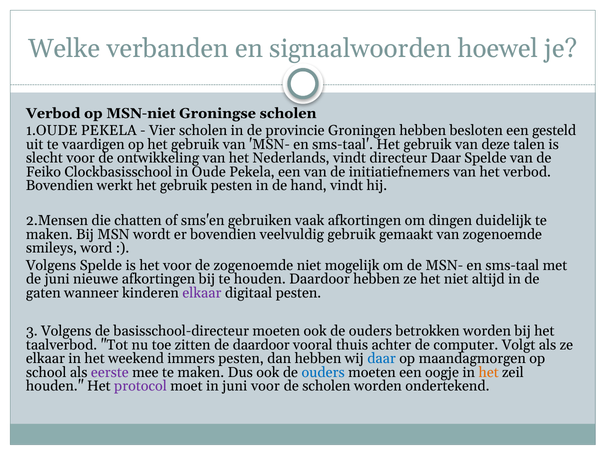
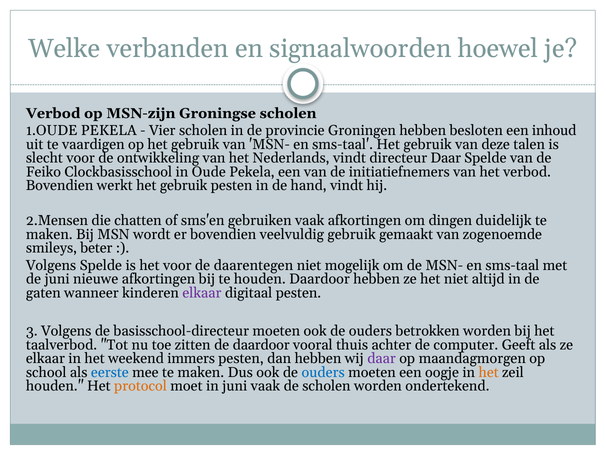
MSN-niet: MSN-niet -> MSN-zijn (141, 113)
gesteld: gesteld -> inhoud (554, 131)
word: word -> beter (96, 248)
de zogenoemde: zogenoemde -> daarentegen (253, 265)
Volgt: Volgt -> Geeft (519, 345)
daar colour: blue -> purple (381, 358)
eerste colour: purple -> blue (110, 372)
protocol colour: purple -> orange (141, 386)
juni voor: voor -> vaak (265, 386)
